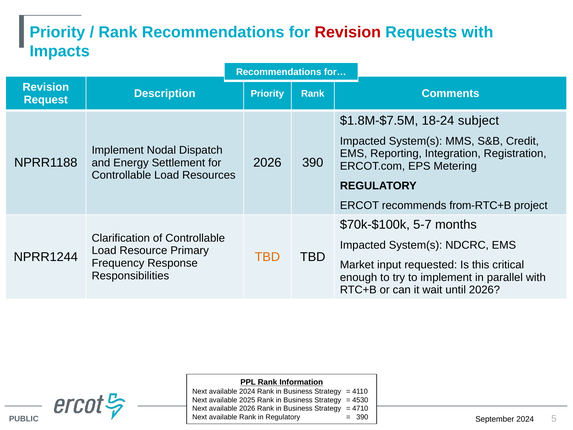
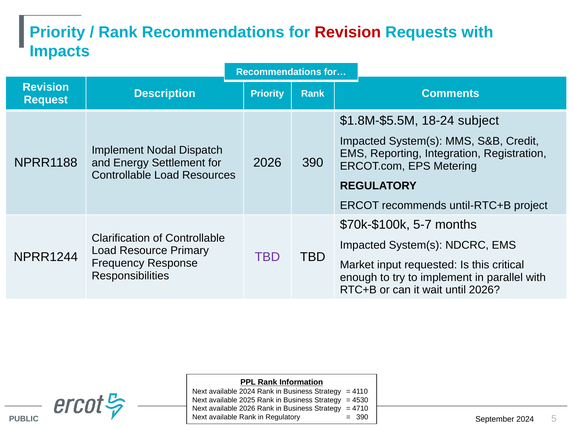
$1.8M-$7.5M: $1.8M-$7.5M -> $1.8M-$5.5M (379, 121)
from-RTC+B: from-RTC+B -> until-RTC+B (480, 205)
TBD colour: orange -> purple (267, 257)
